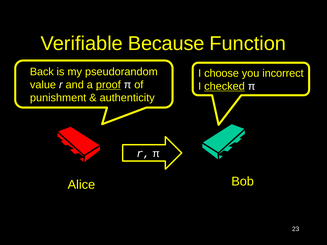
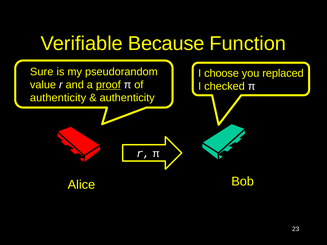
Back: Back -> Sure (42, 72)
incorrect: incorrect -> replaced (283, 73)
checked underline: present -> none (225, 86)
punishment: punishment -> authenticity (58, 98)
